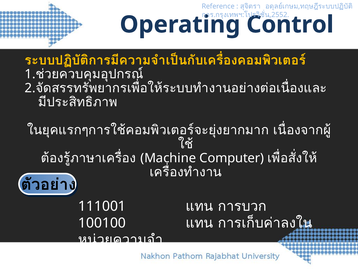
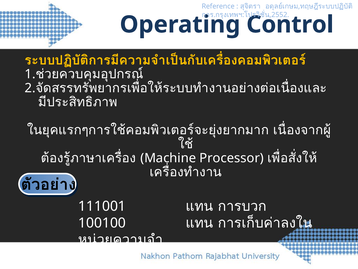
Computer: Computer -> Processor (232, 158)
